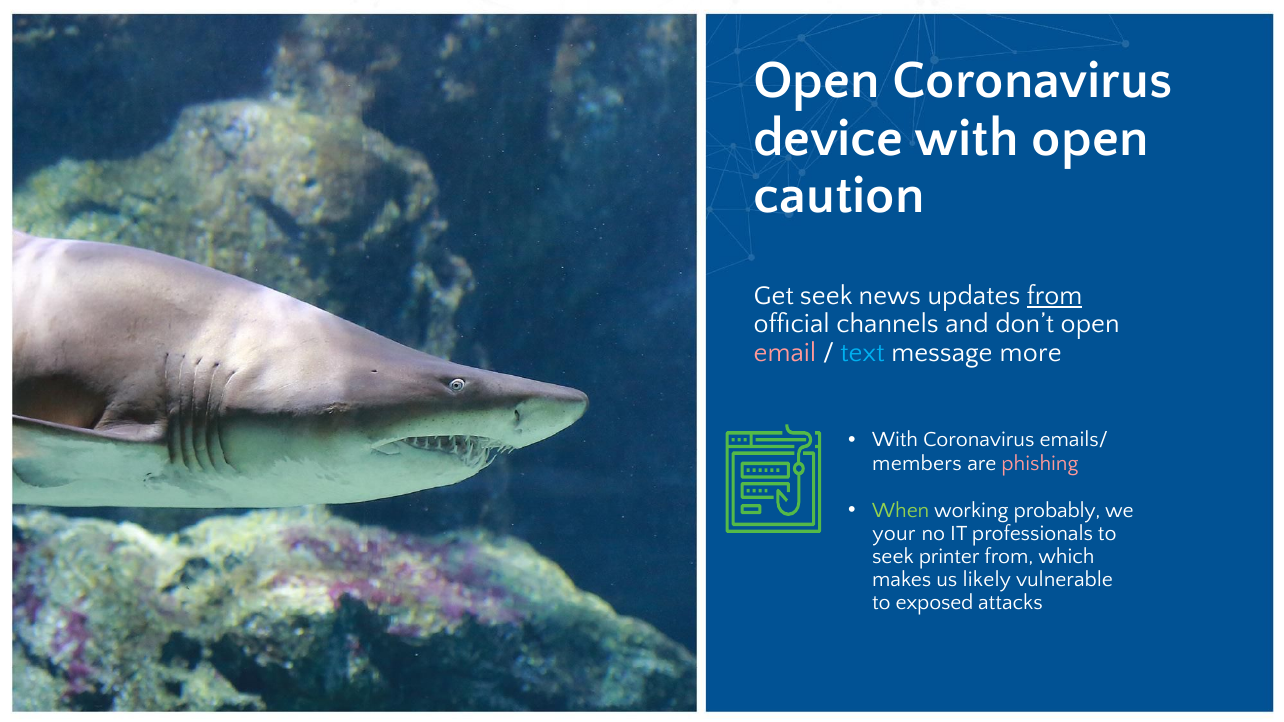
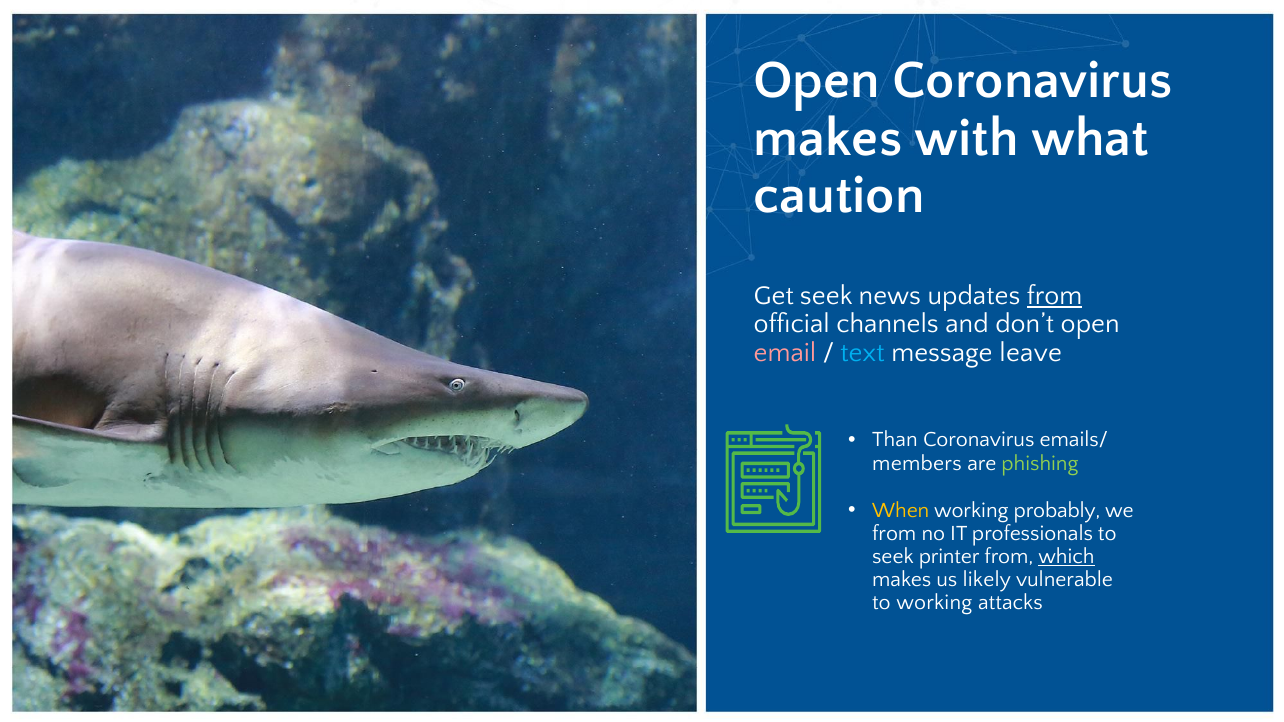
device: device -> makes (828, 138)
with open: open -> what (1090, 138)
more: more -> leave (1031, 353)
With: With -> Than (895, 440)
phishing colour: pink -> light green (1040, 463)
When colour: light green -> yellow (901, 510)
your: your -> from (894, 533)
which underline: none -> present (1066, 557)
to exposed: exposed -> working (934, 603)
